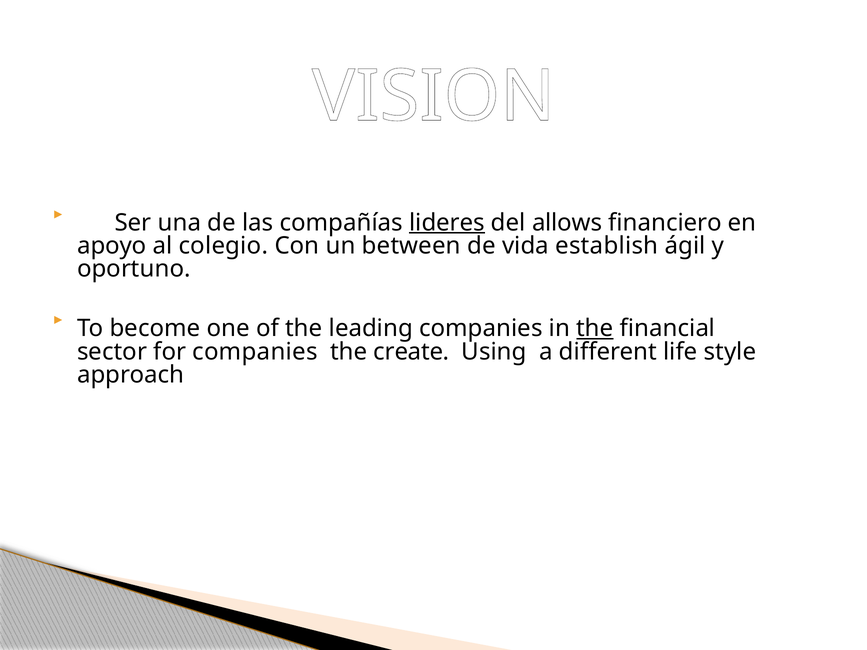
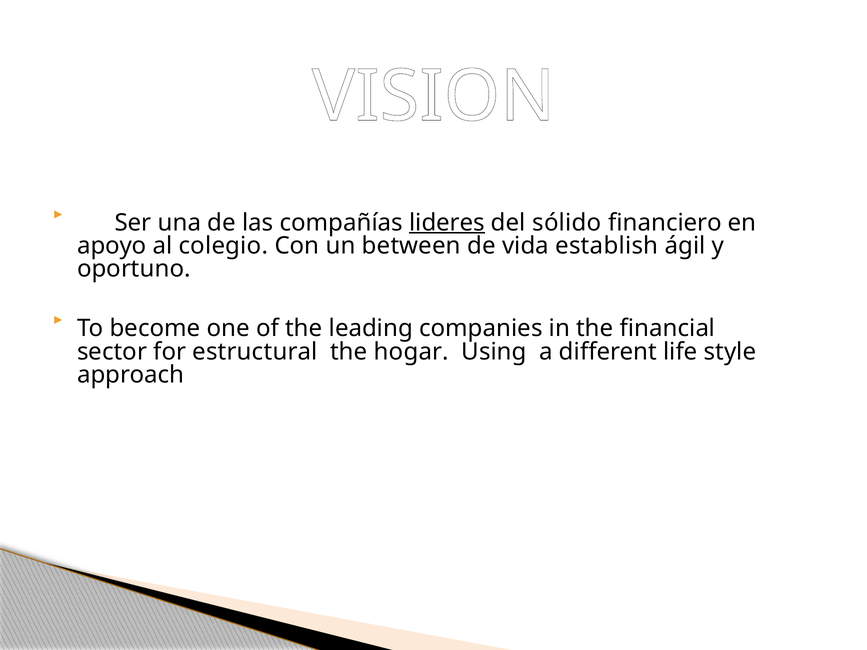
allows: allows -> sólido (567, 223)
the underline: present -> none (595, 329)
for companies: companies -> estructural (255, 352)
create: create -> hogar (411, 352)
